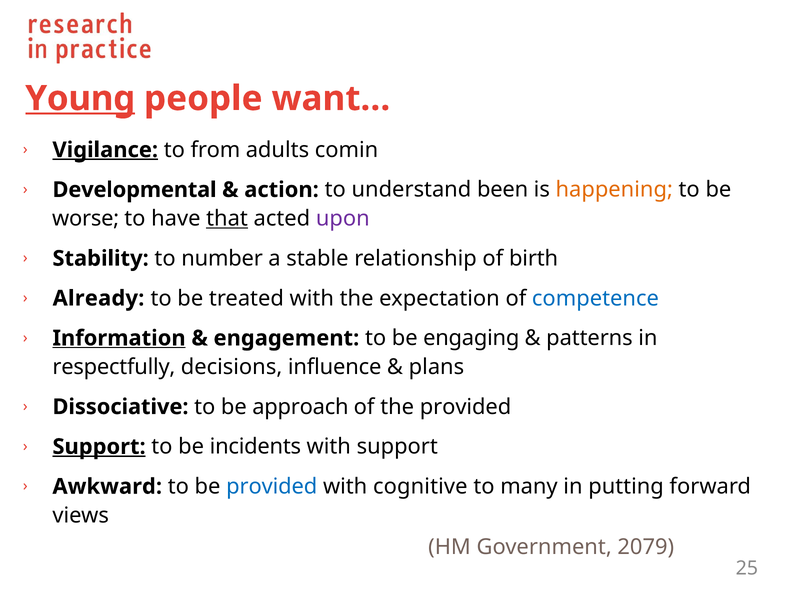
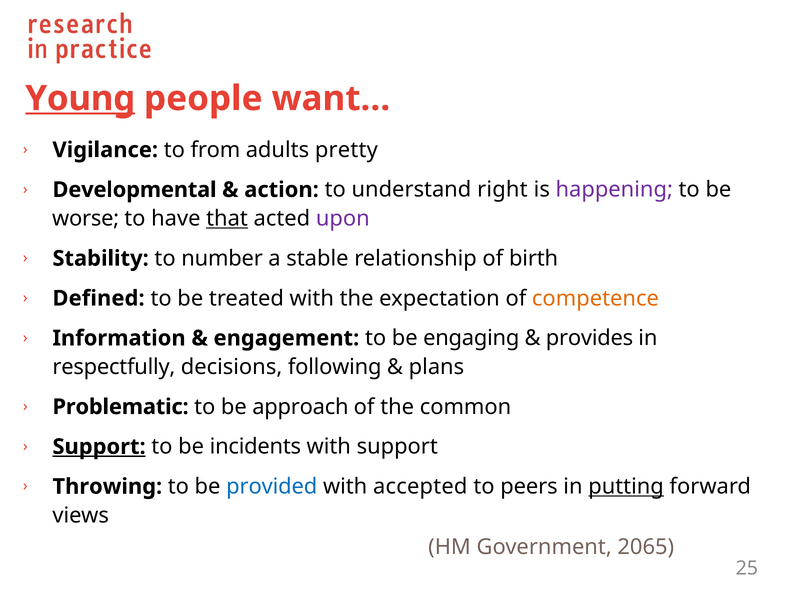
Vigilance underline: present -> none (105, 150)
comin: comin -> pretty (346, 150)
been: been -> right (502, 190)
happening colour: orange -> purple (614, 190)
Already: Already -> Defined (99, 298)
competence colour: blue -> orange (595, 298)
Information underline: present -> none (119, 338)
patterns: patterns -> provides (590, 338)
influence: influence -> following (335, 367)
Dissociative: Dissociative -> Problematic (121, 407)
the provided: provided -> common (466, 407)
Awkward: Awkward -> Throwing (107, 487)
cognitive: cognitive -> accepted (420, 487)
many: many -> peers (529, 487)
putting underline: none -> present (626, 487)
2079: 2079 -> 2065 (646, 547)
